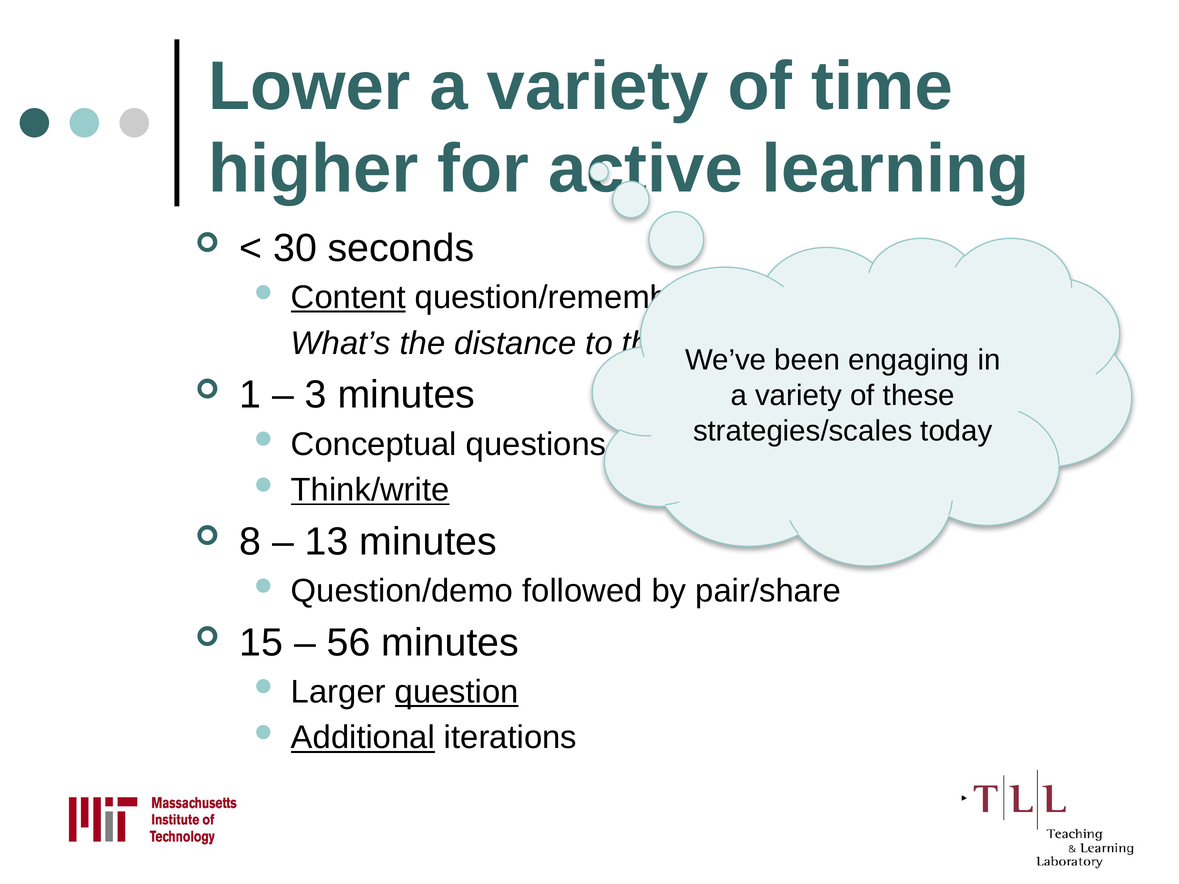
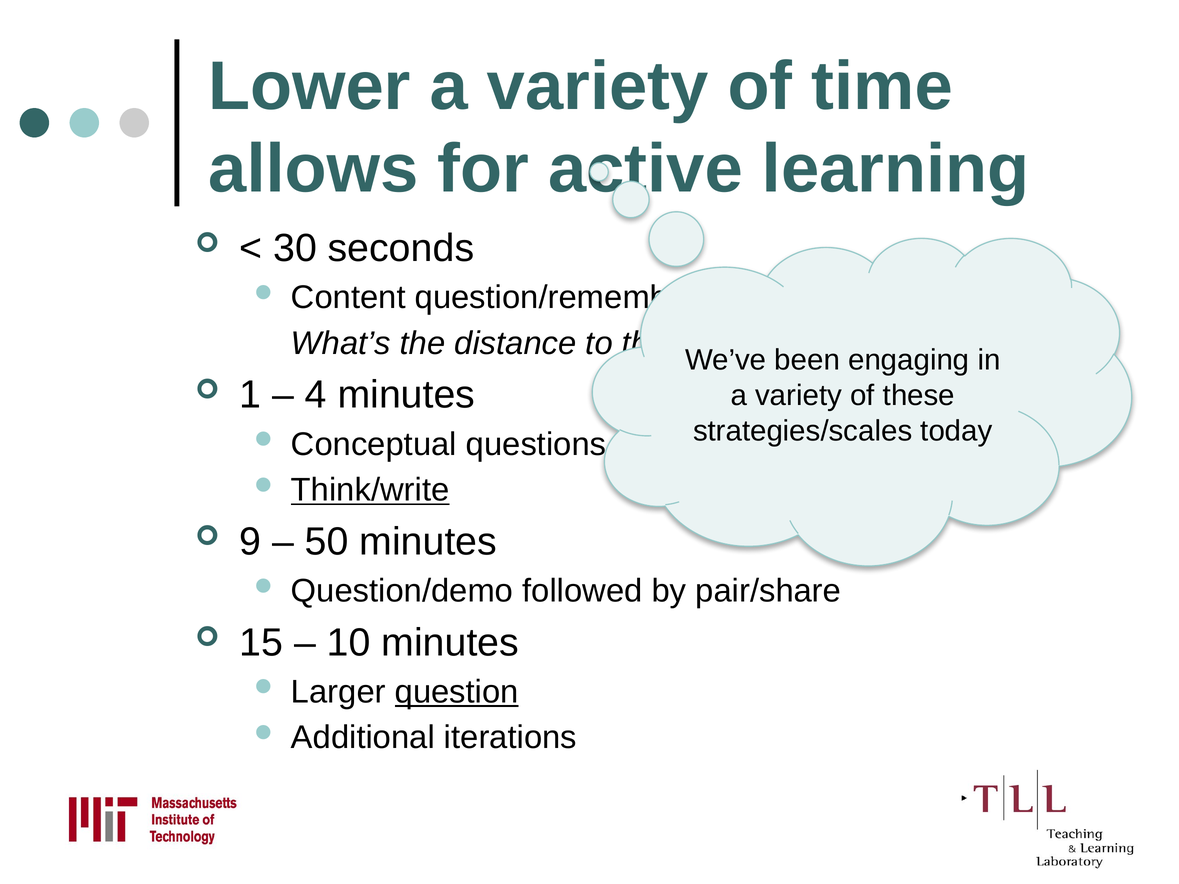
higher: higher -> allows (313, 169)
Content underline: present -> none (348, 298)
3: 3 -> 4 (316, 395)
8: 8 -> 9 (250, 542)
13: 13 -> 50 (327, 542)
56: 56 -> 10 (349, 643)
Additional underline: present -> none (363, 738)
